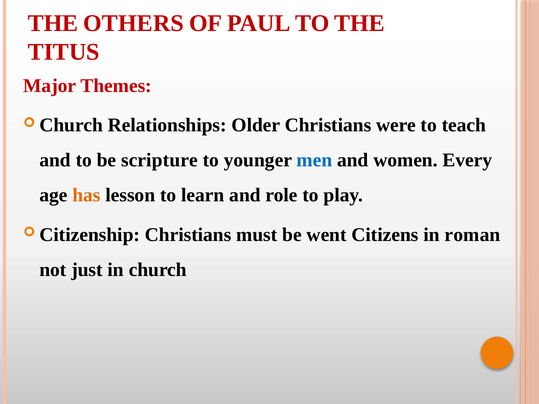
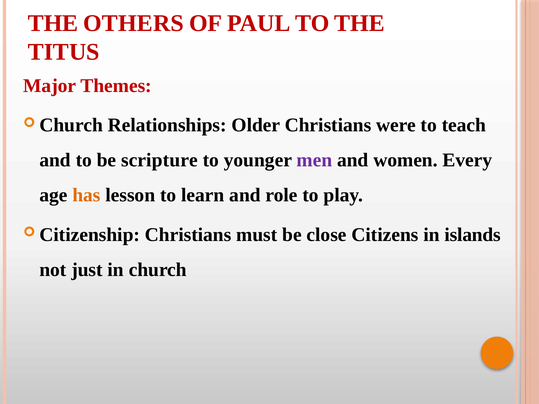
men colour: blue -> purple (314, 160)
went: went -> close (327, 235)
roman: roman -> islands (473, 235)
